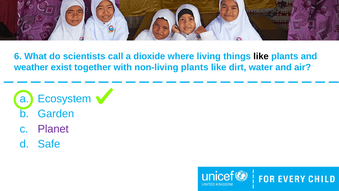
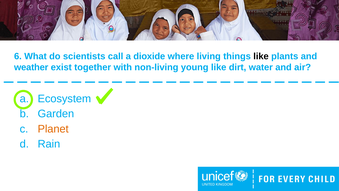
non-living plants: plants -> young (195, 67)
Planet colour: purple -> orange (53, 129)
Safe: Safe -> Rain (49, 144)
